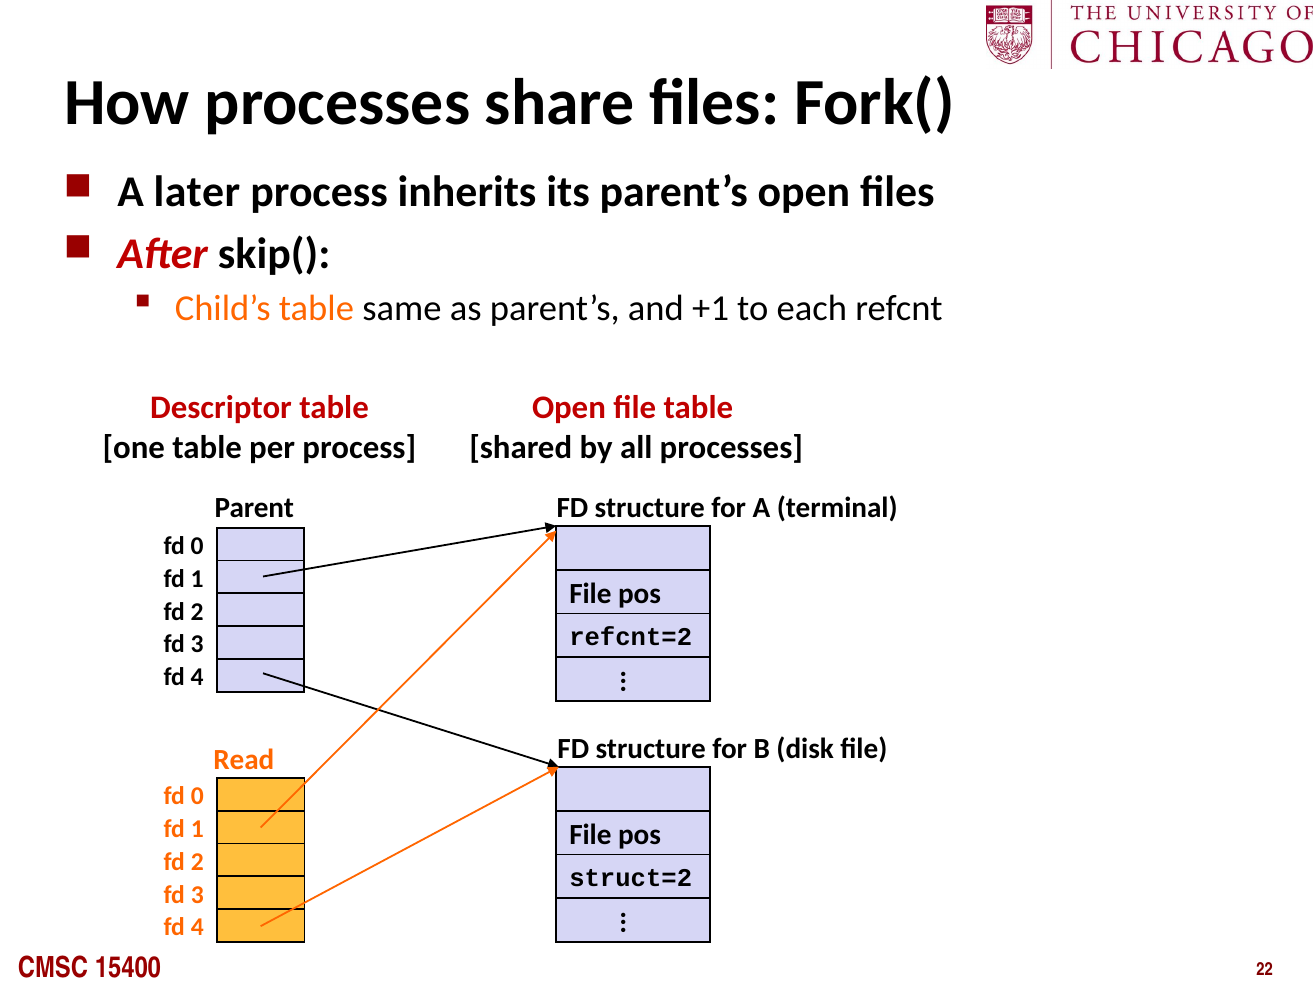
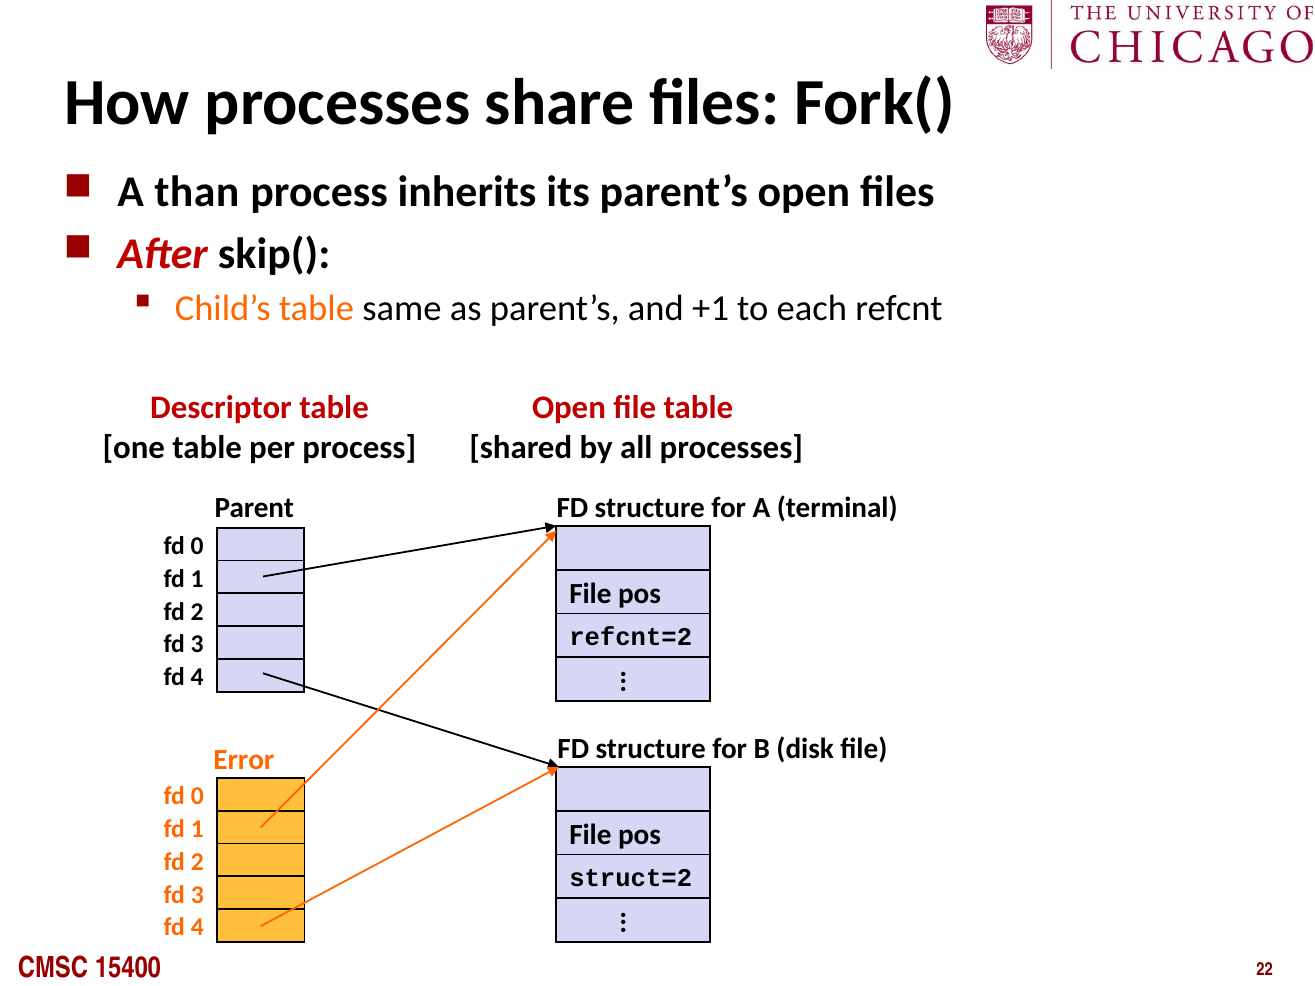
later: later -> than (197, 193)
Read: Read -> Error (244, 761)
